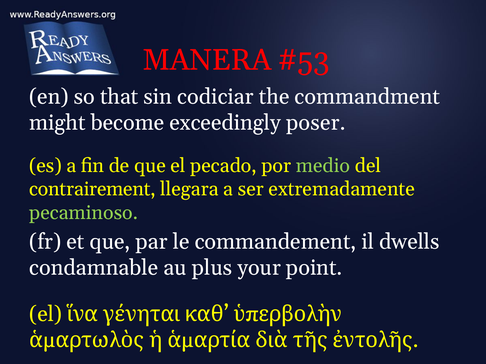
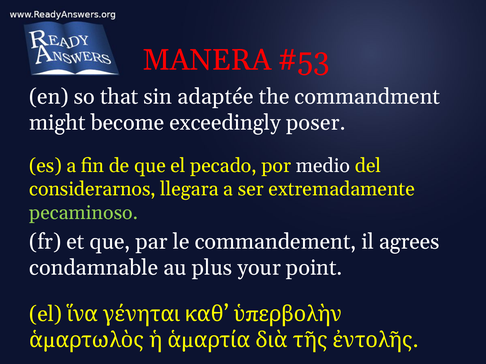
codiciar: codiciar -> adaptée (215, 97)
medio colour: light green -> white (323, 166)
contrairement: contrairement -> considerarnos (92, 189)
dwells: dwells -> agrees (409, 242)
